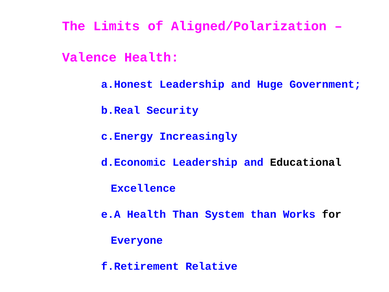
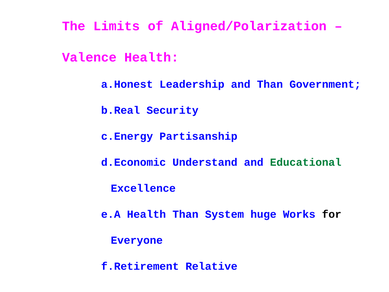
and Huge: Huge -> Than (270, 84)
Increasingly: Increasingly -> Partisanship (198, 136)
Leadership: Leadership -> Understand (205, 162)
Educational colour: black -> green (306, 162)
System than: than -> huge (263, 214)
